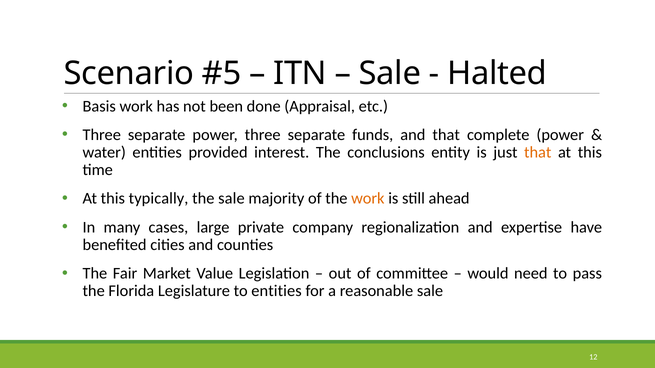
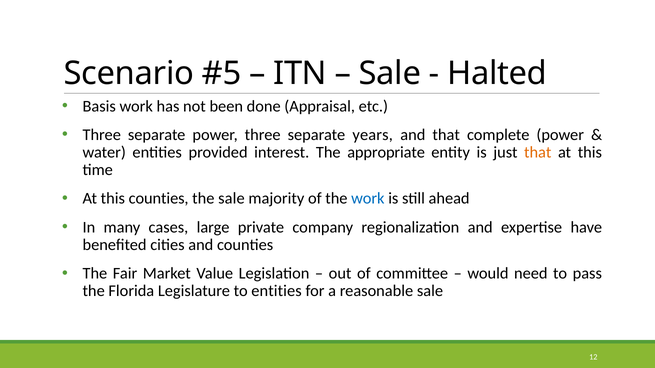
funds: funds -> years (373, 135)
conclusions: conclusions -> appropriate (386, 153)
this typically: typically -> counties (159, 199)
work colour: orange -> blue (368, 199)
